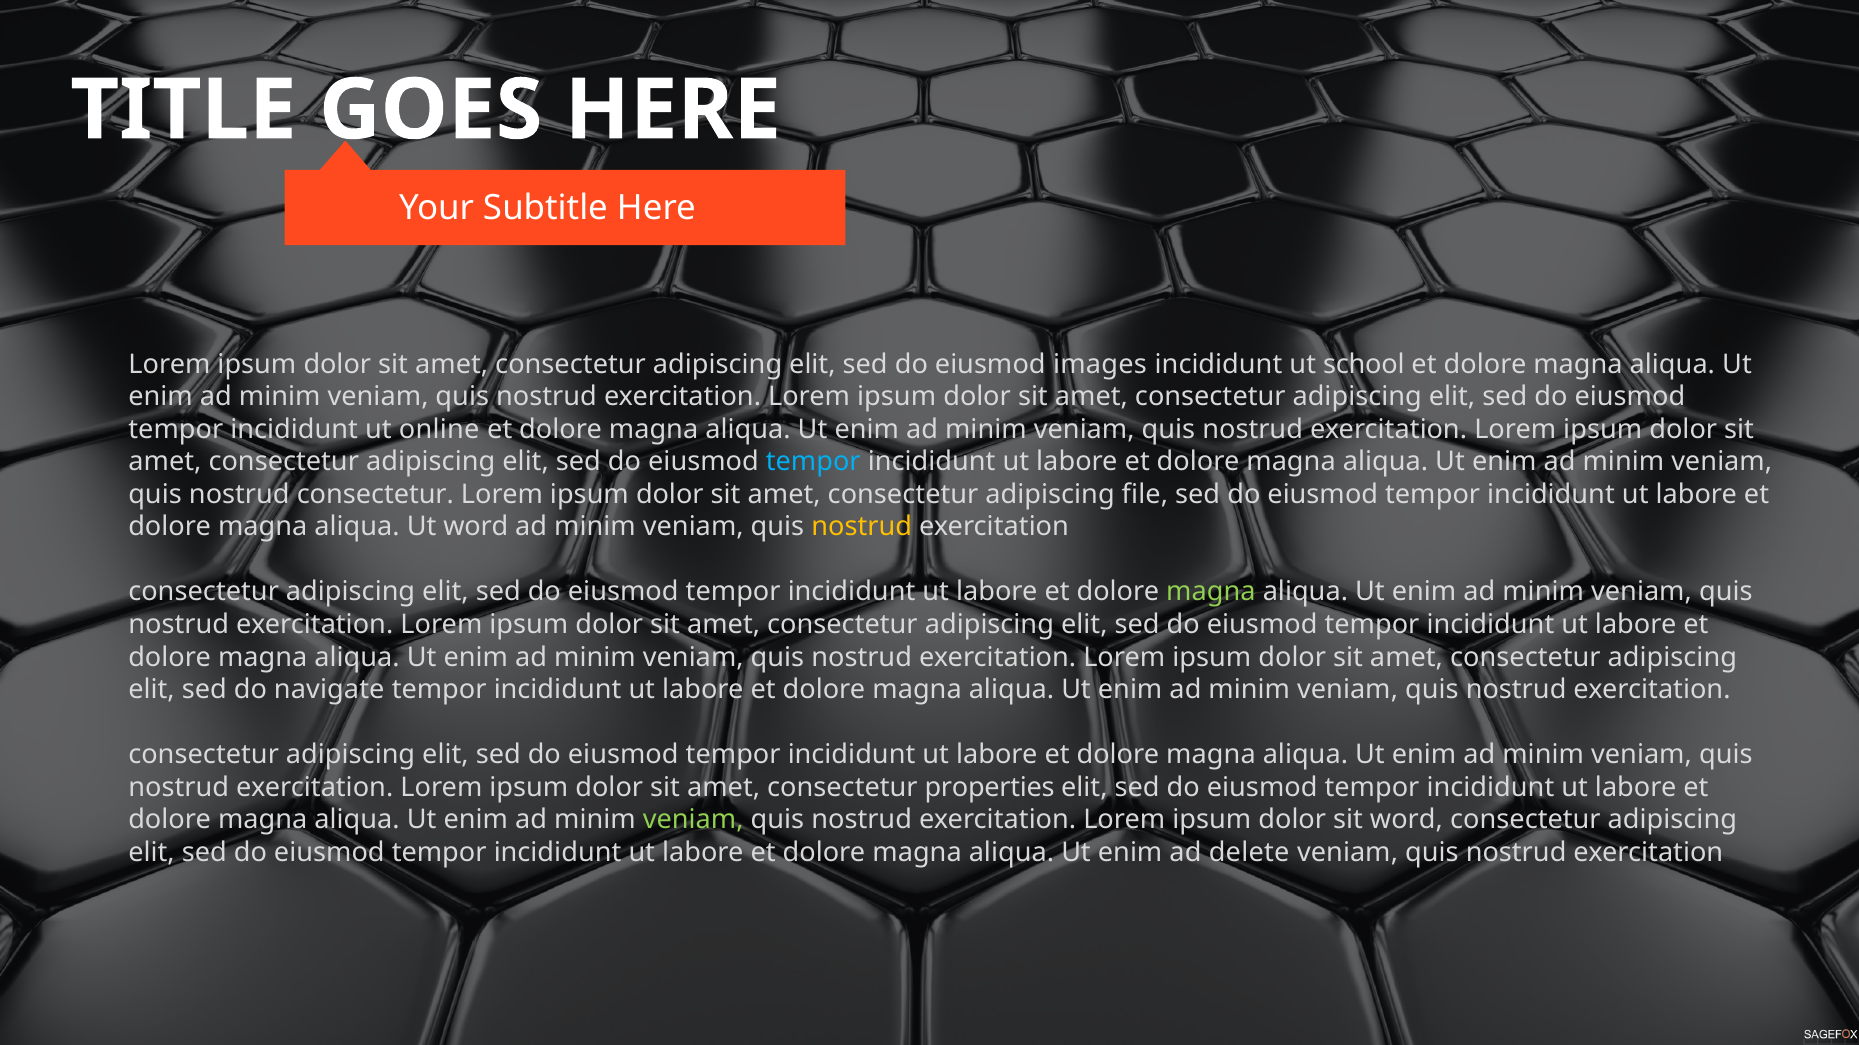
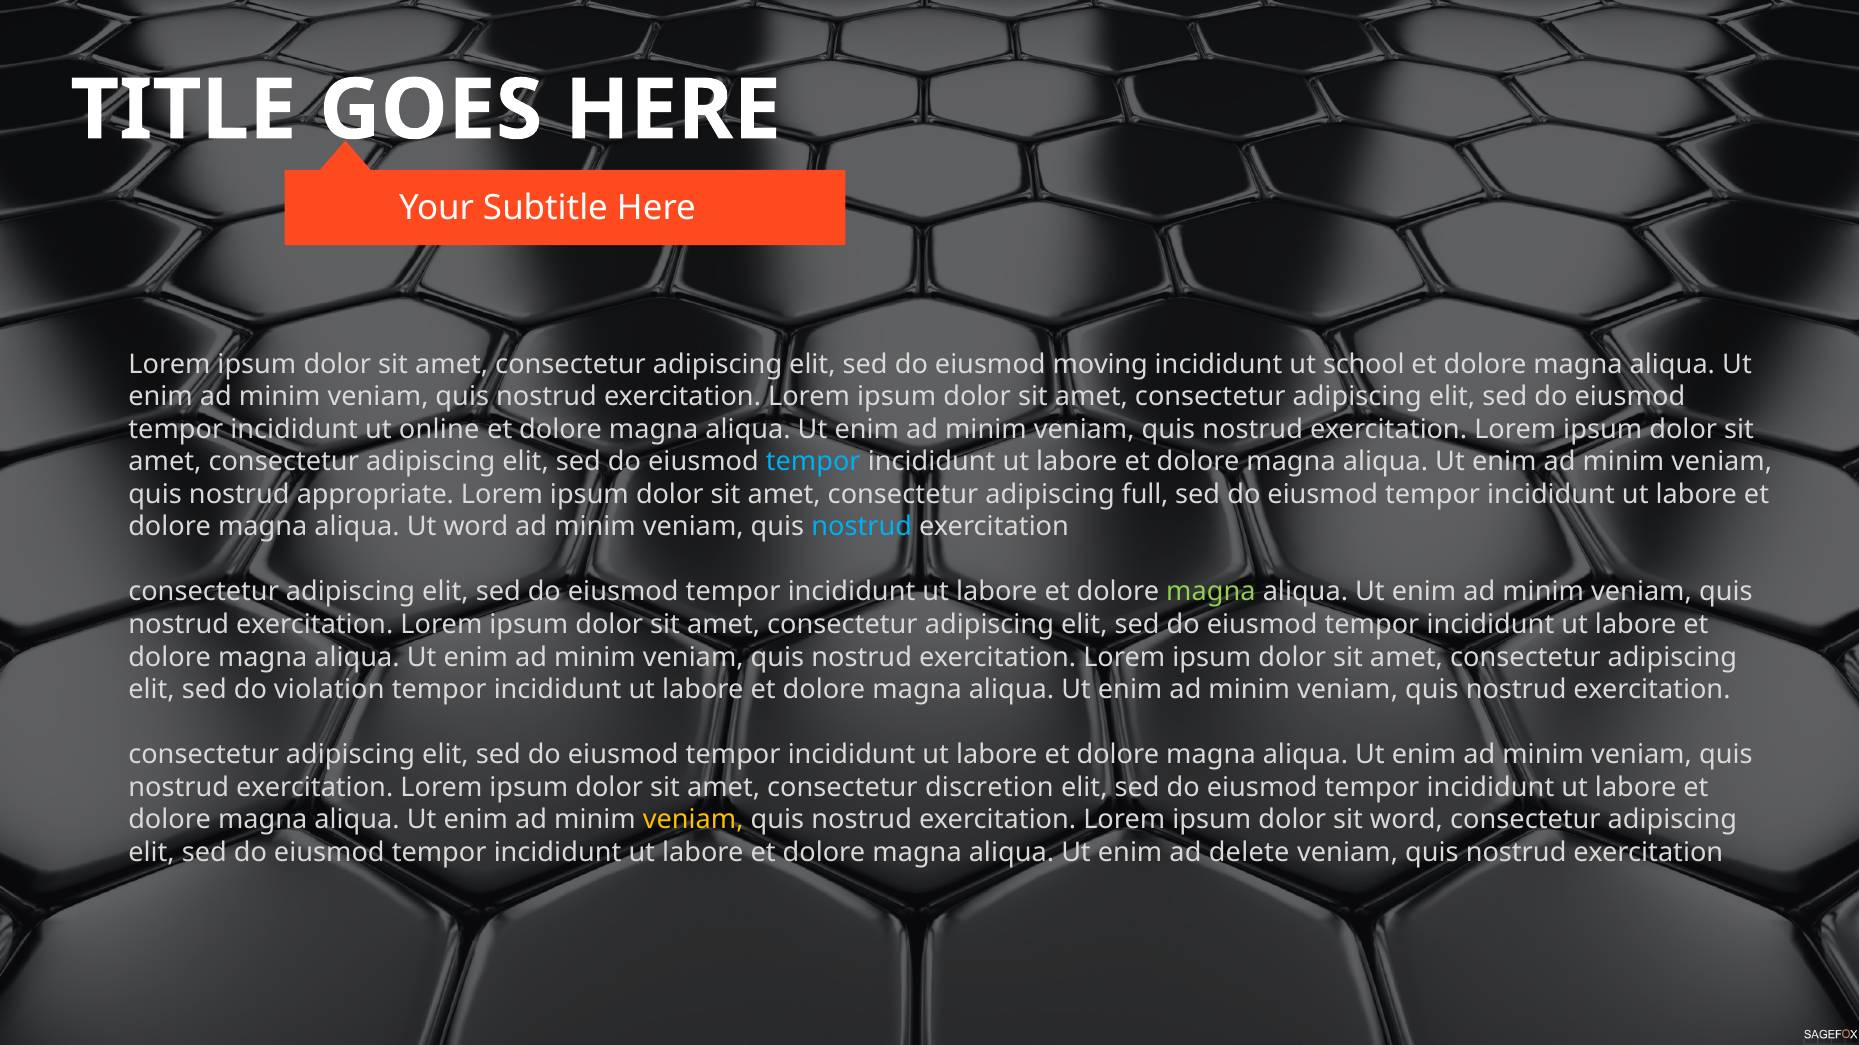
images: images -> moving (1100, 365)
nostrud consectetur: consectetur -> appropriate (375, 495)
file: file -> full (1145, 495)
nostrud colour: yellow -> light blue (862, 527)
navigate: navigate -> violation (329, 690)
properties: properties -> discretion (989, 788)
veniam colour: light green -> yellow (693, 820)
